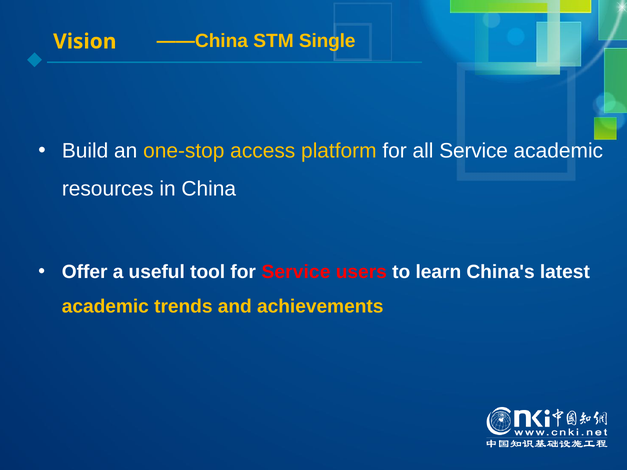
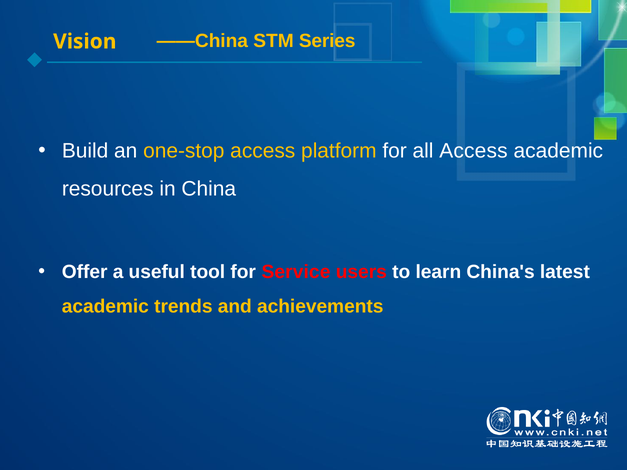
Single: Single -> Series (327, 41)
all Service: Service -> Access (473, 151)
